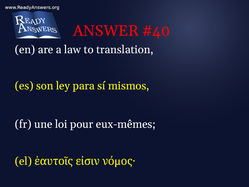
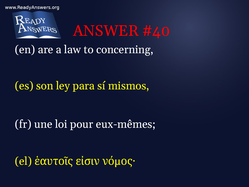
translation: translation -> concerning (125, 50)
